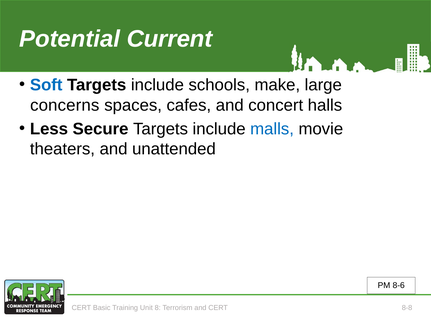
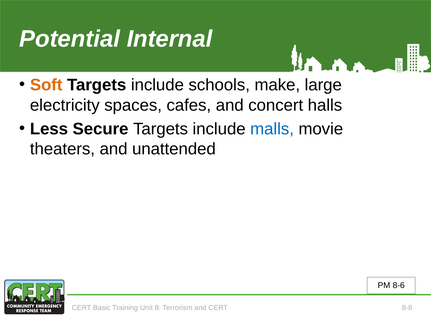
Current: Current -> Internal (169, 39)
Soft colour: blue -> orange (46, 85)
concerns: concerns -> electricity (65, 105)
